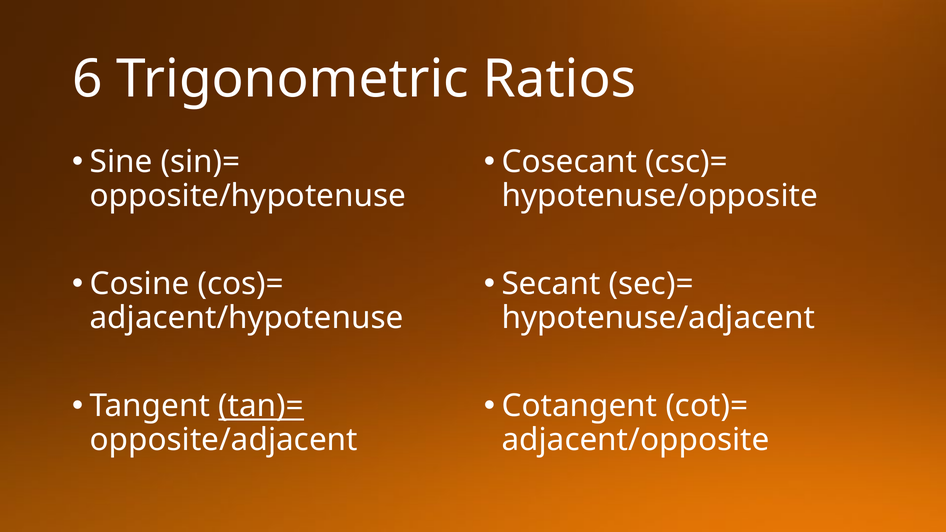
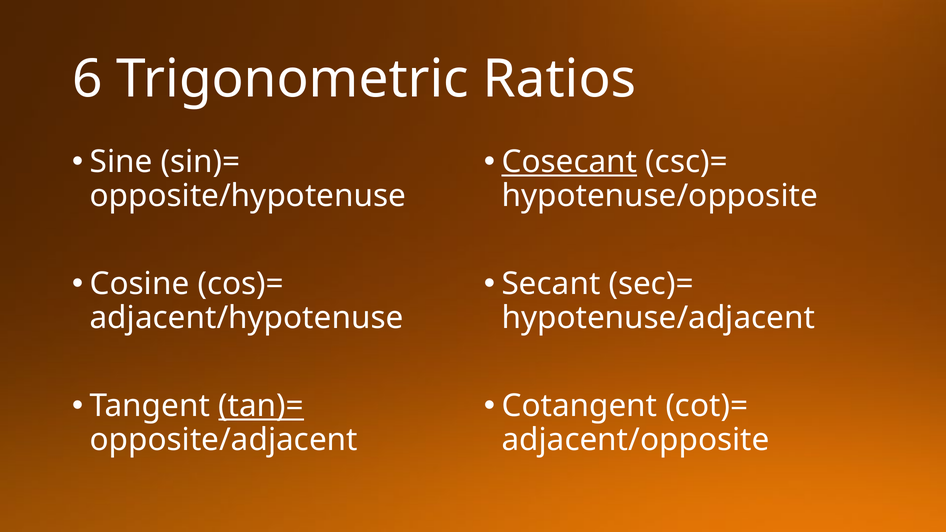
Cosecant underline: none -> present (569, 162)
